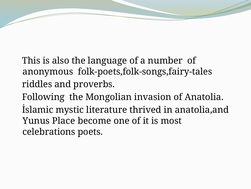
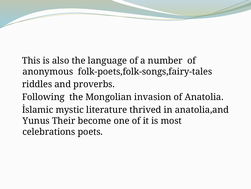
Place: Place -> Their (64, 120)
